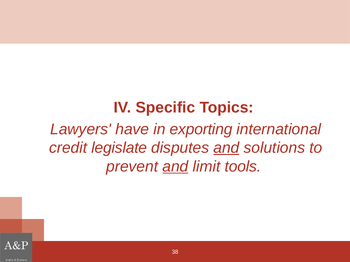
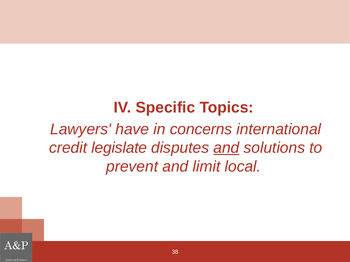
exporting: exporting -> concerns (201, 129)
and underline: present -> none (175, 167)
tools: tools -> local (243, 167)
